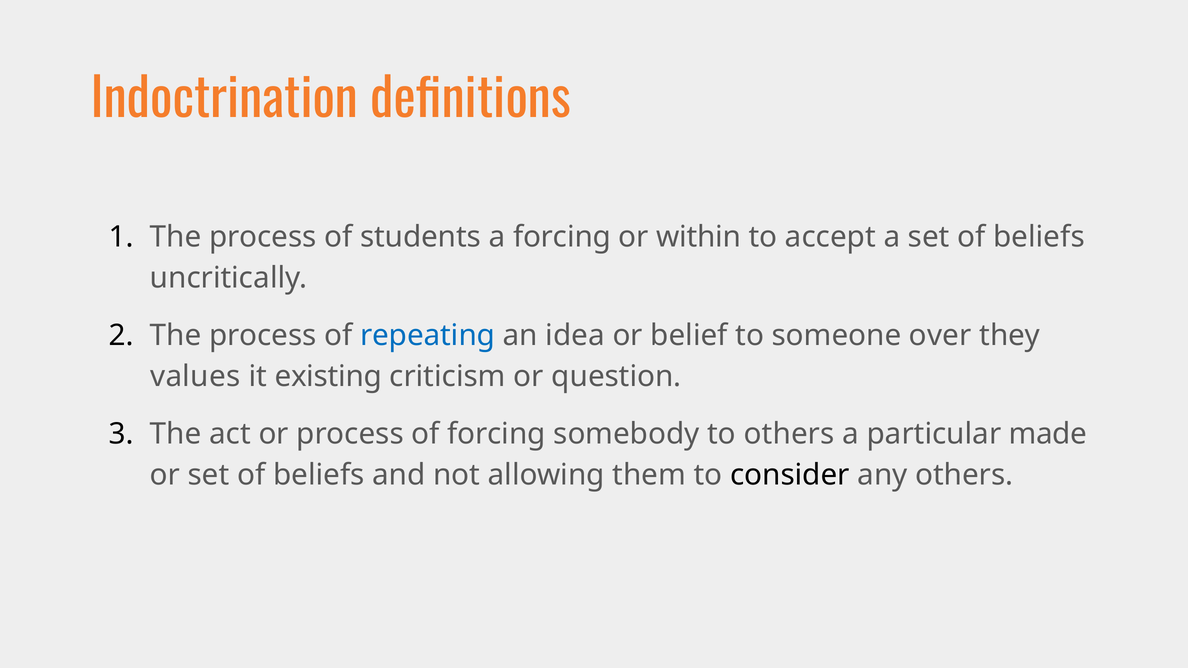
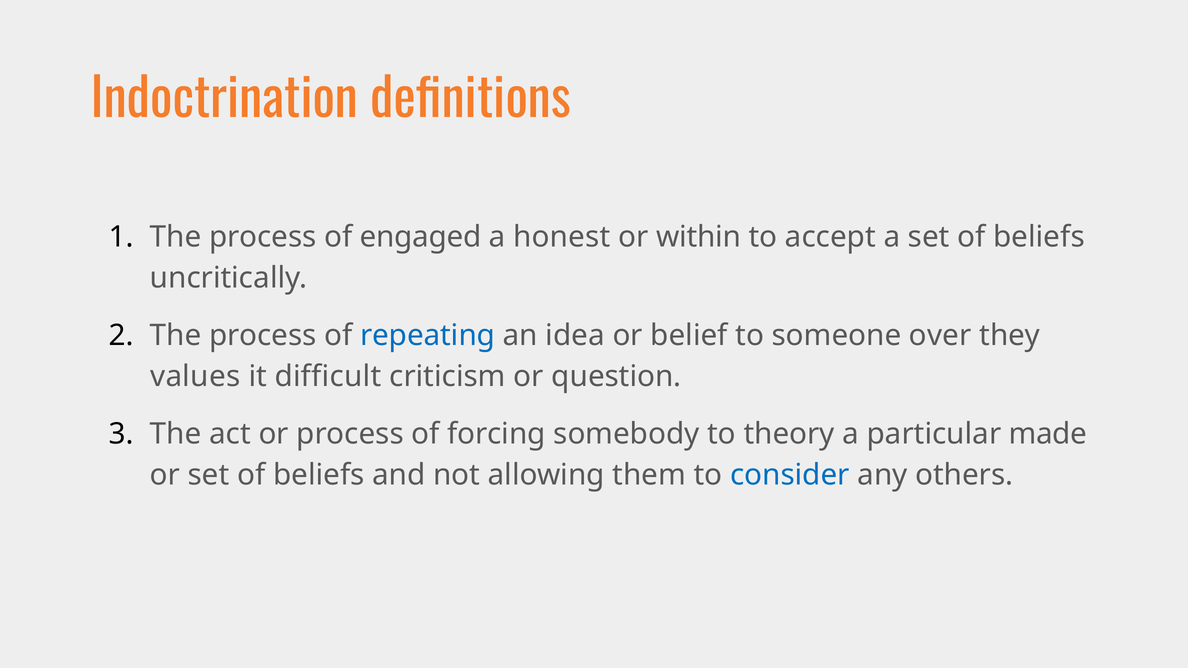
students: students -> engaged (421, 237)
a forcing: forcing -> honest (562, 237)
existing: existing -> difficult (328, 377)
to others: others -> theory (789, 434)
consider colour: black -> blue (790, 475)
